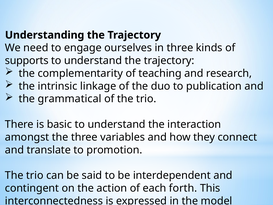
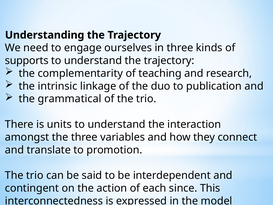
basic: basic -> units (59, 124)
forth: forth -> since (183, 188)
